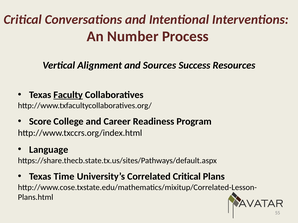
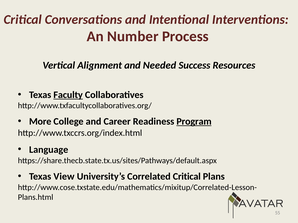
Sources: Sources -> Needed (160, 65)
Score: Score -> More (40, 122)
Program underline: none -> present (194, 122)
Time: Time -> View (64, 177)
